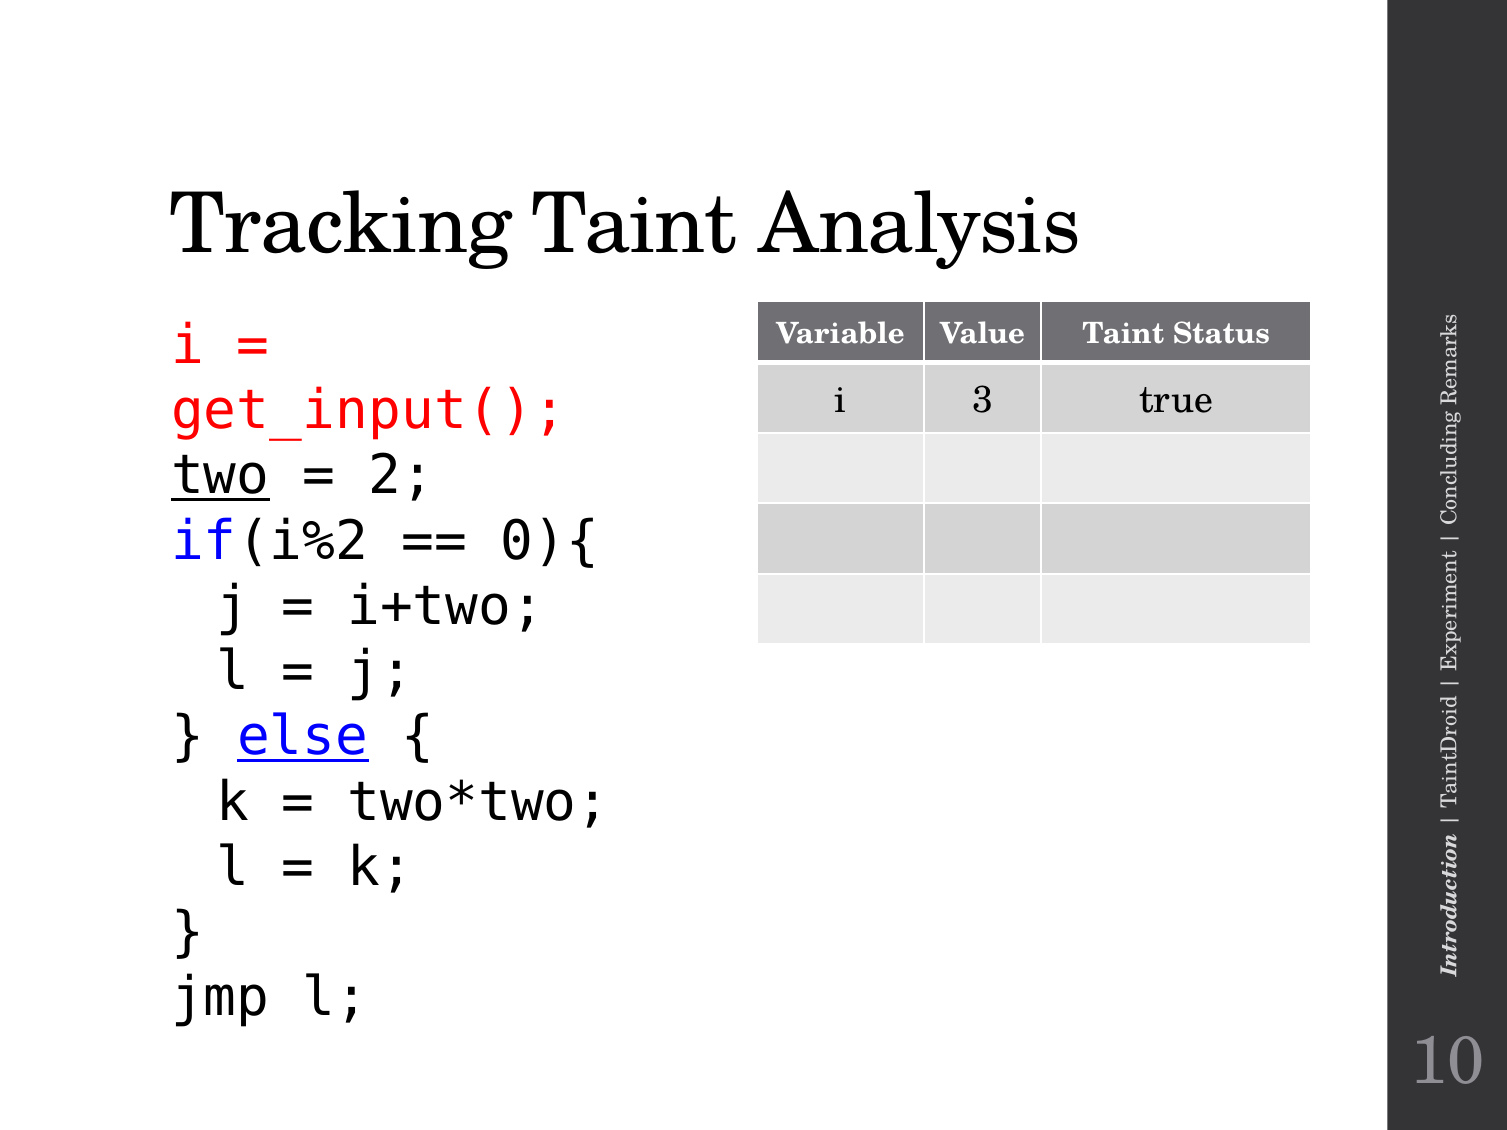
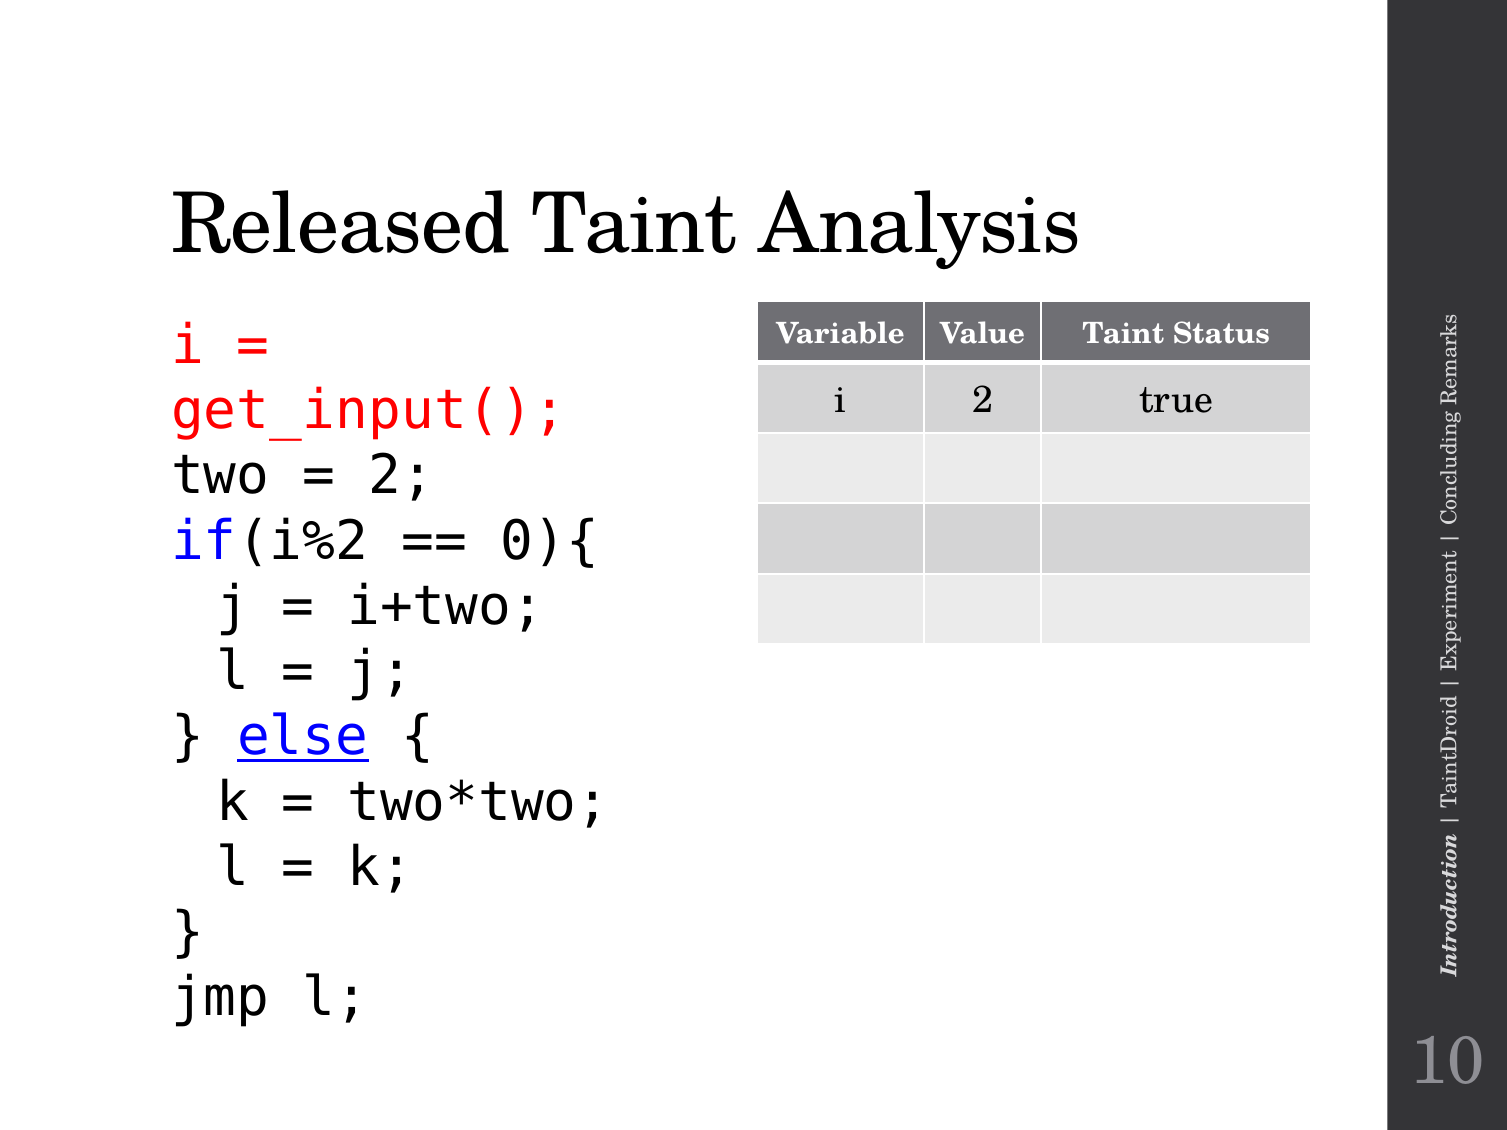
Tracking: Tracking -> Released (341, 225)
i 3: 3 -> 2 (983, 400)
two underline: present -> none (220, 476)
